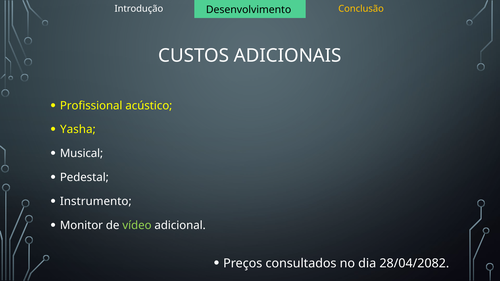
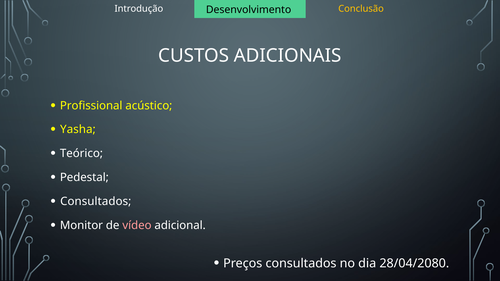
Musical: Musical -> Teórico (81, 154)
Instrumento: Instrumento -> Consultados (96, 202)
vídeo colour: light green -> pink (137, 226)
28/04/2082: 28/04/2082 -> 28/04/2080 (414, 264)
